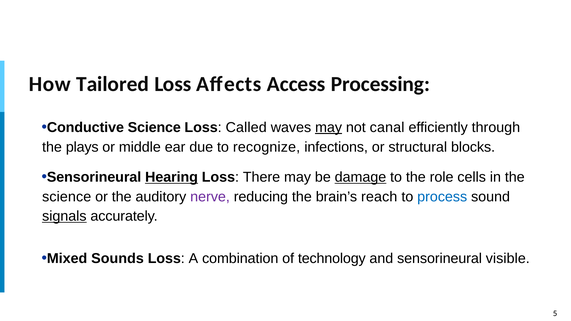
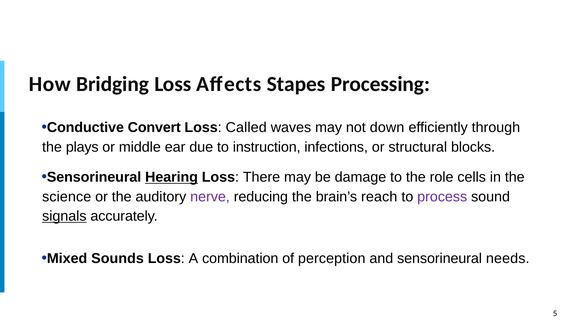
Tailored: Tailored -> Bridging (113, 84)
Access: Access -> Stapes (296, 84)
Conductive Science: Science -> Convert (154, 128)
may underline: present -> none (329, 128)
canal: canal -> down (387, 128)
recognize: recognize -> instruction (267, 147)
damage underline: present -> none (360, 177)
process colour: blue -> purple (442, 197)
technology: technology -> perception (332, 259)
visible: visible -> needs (508, 259)
